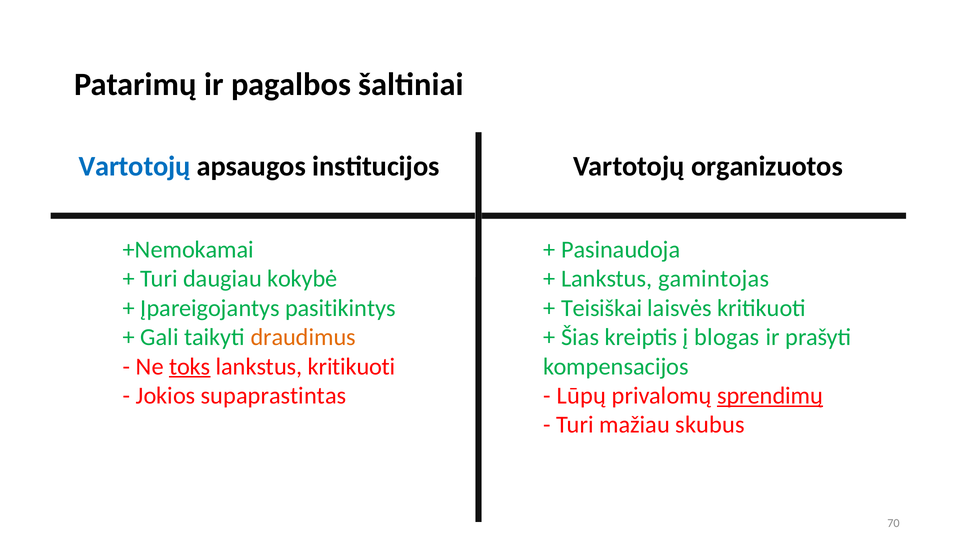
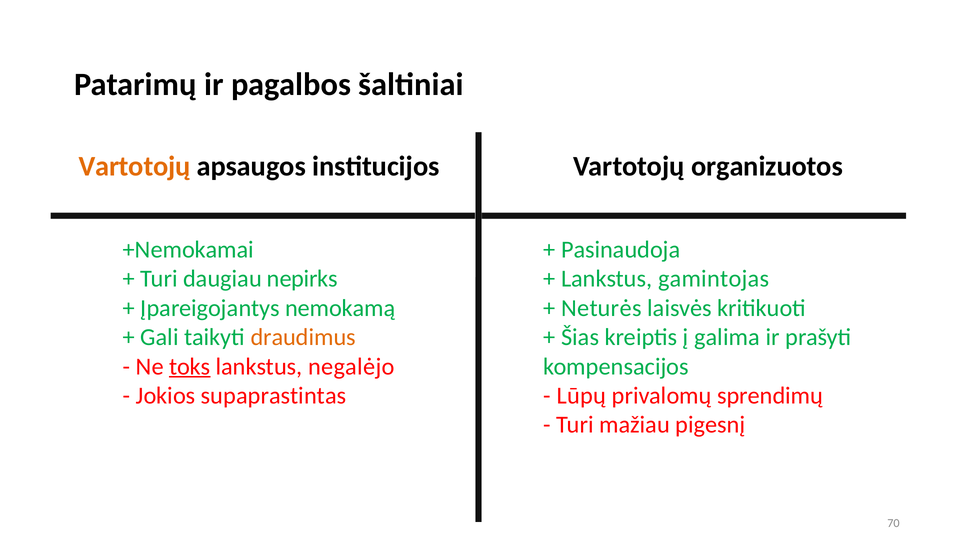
Vartotojų colour: blue -> orange (135, 166)
kokybė: kokybė -> nepirks (302, 279)
pasitikintys: pasitikintys -> nemokamą (340, 308)
Teisiškai: Teisiškai -> Neturės (601, 308)
blogas: blogas -> galima (727, 337)
lankstus kritikuoti: kritikuoti -> negalėjo (351, 366)
sprendimų underline: present -> none (770, 396)
skubus: skubus -> pigesnį (710, 425)
